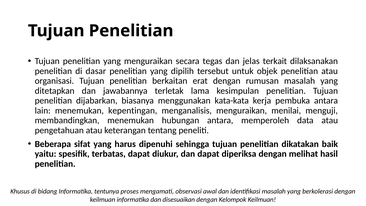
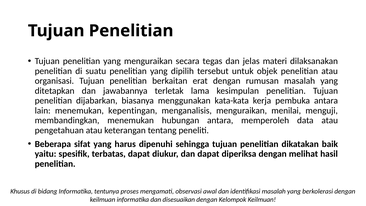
terkait: terkait -> materi (275, 61)
dasar: dasar -> suatu (96, 71)
